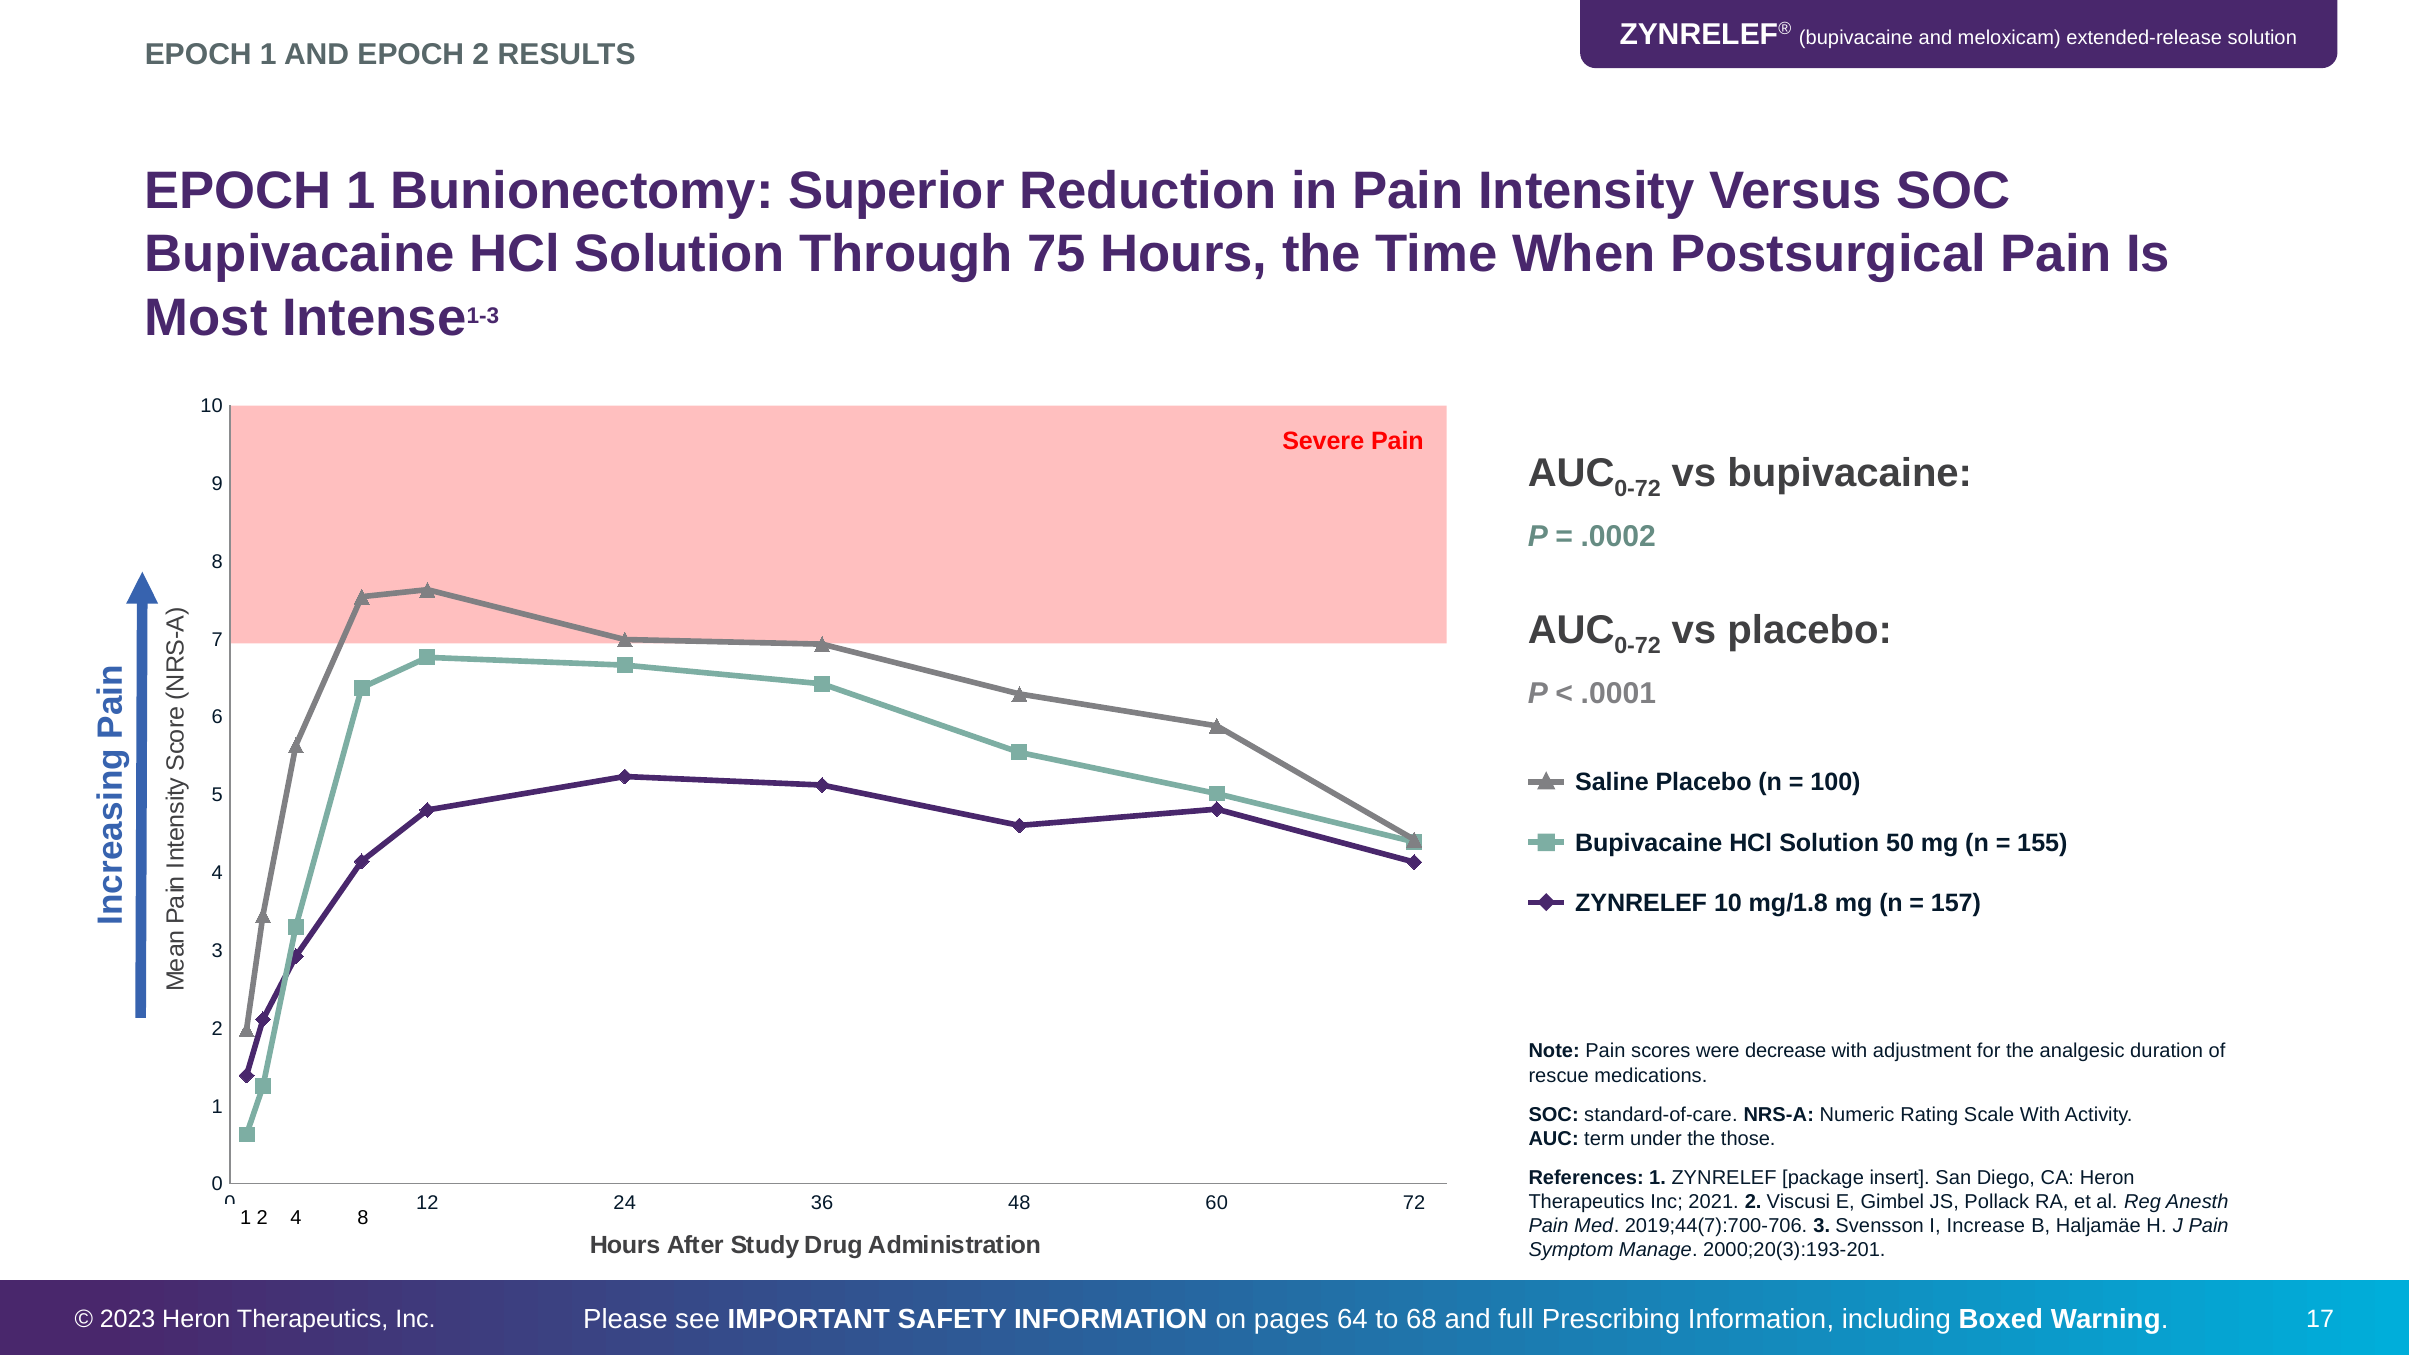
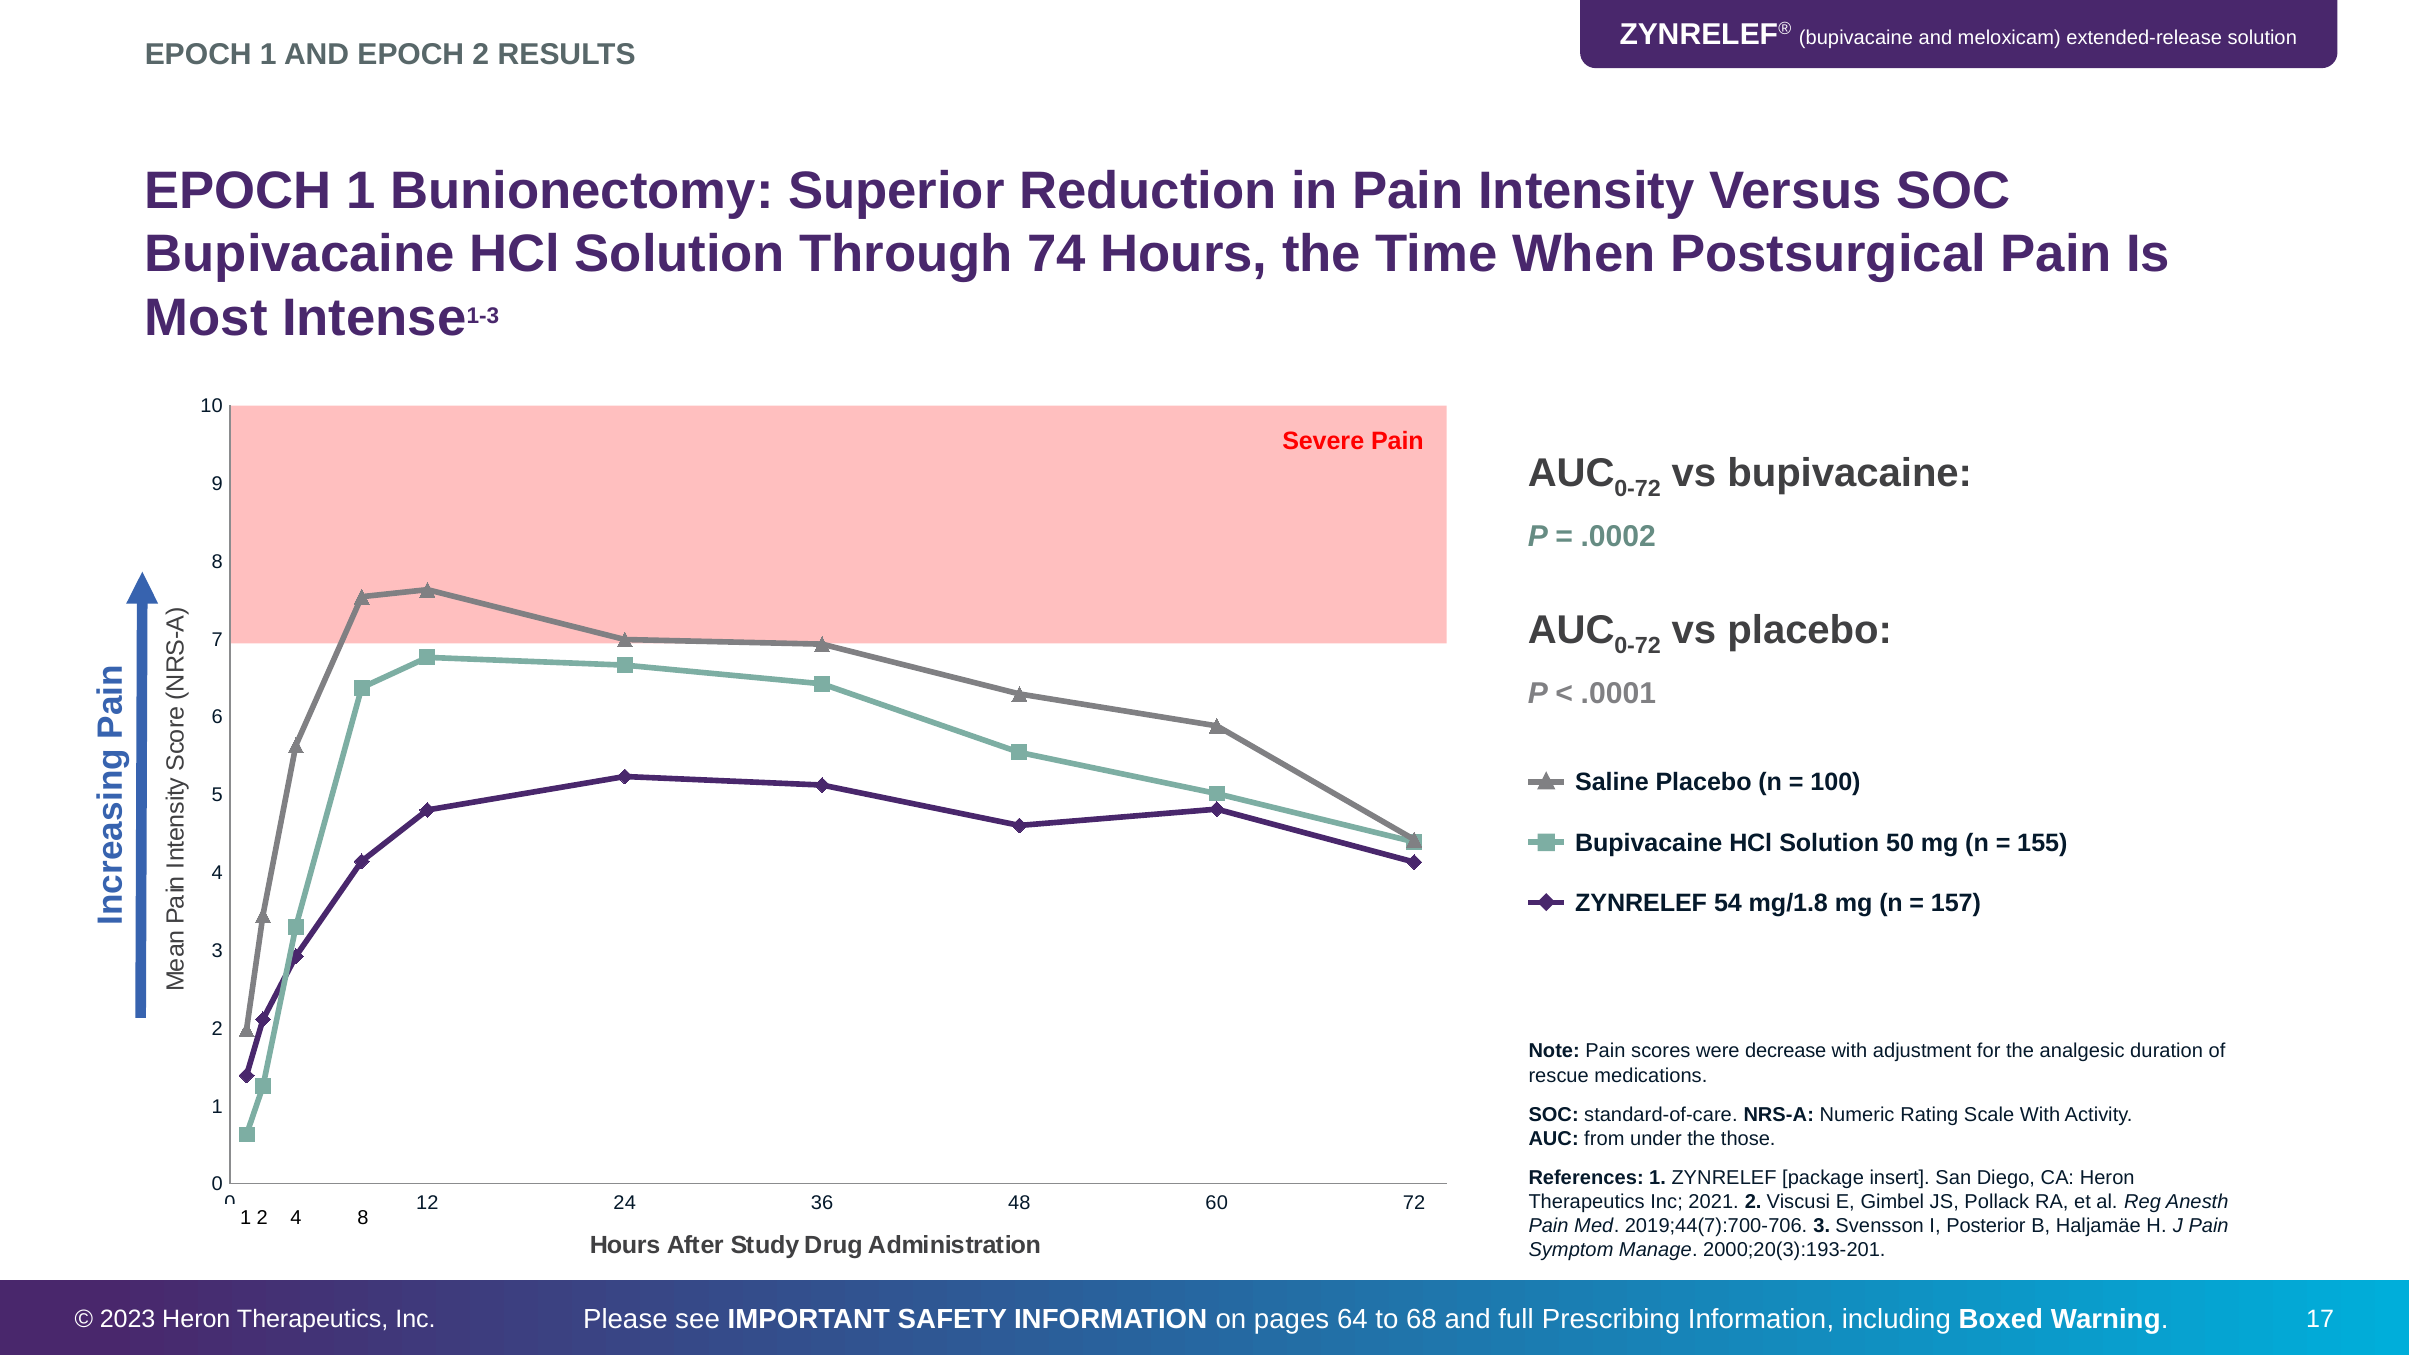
75: 75 -> 74 (1057, 255)
ZYNRELEF 10: 10 -> 54 (1728, 903)
term: term -> from (1604, 1139)
Increase: Increase -> Posterior (1986, 1226)
